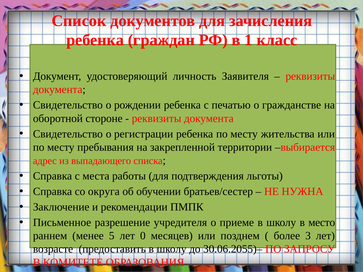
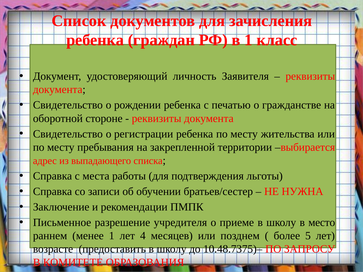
округа: округа -> записи (104, 192)
менее 5: 5 -> 1 (112, 236)
0: 0 -> 4 (143, 236)
3: 3 -> 5 (308, 236)
30.06.2055)–: 30.06.2055)– -> 10.48.7375)– (233, 249)
